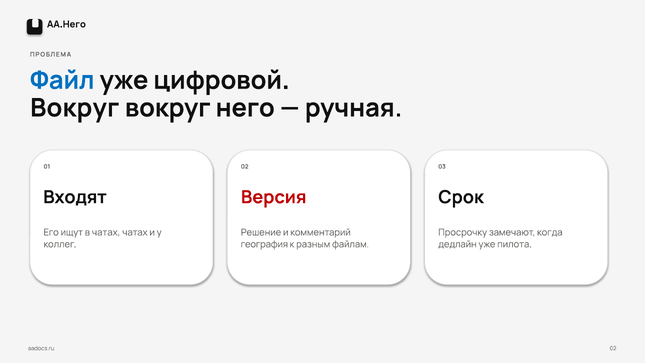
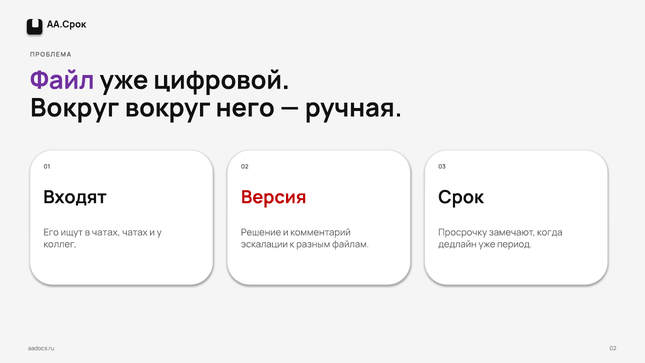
АА.Него: АА.Него -> АА.Срок (66, 24)
Файл colour: blue -> purple (62, 80)
география: география -> эскалации (264, 244)
пилота: пилота -> период (515, 244)
